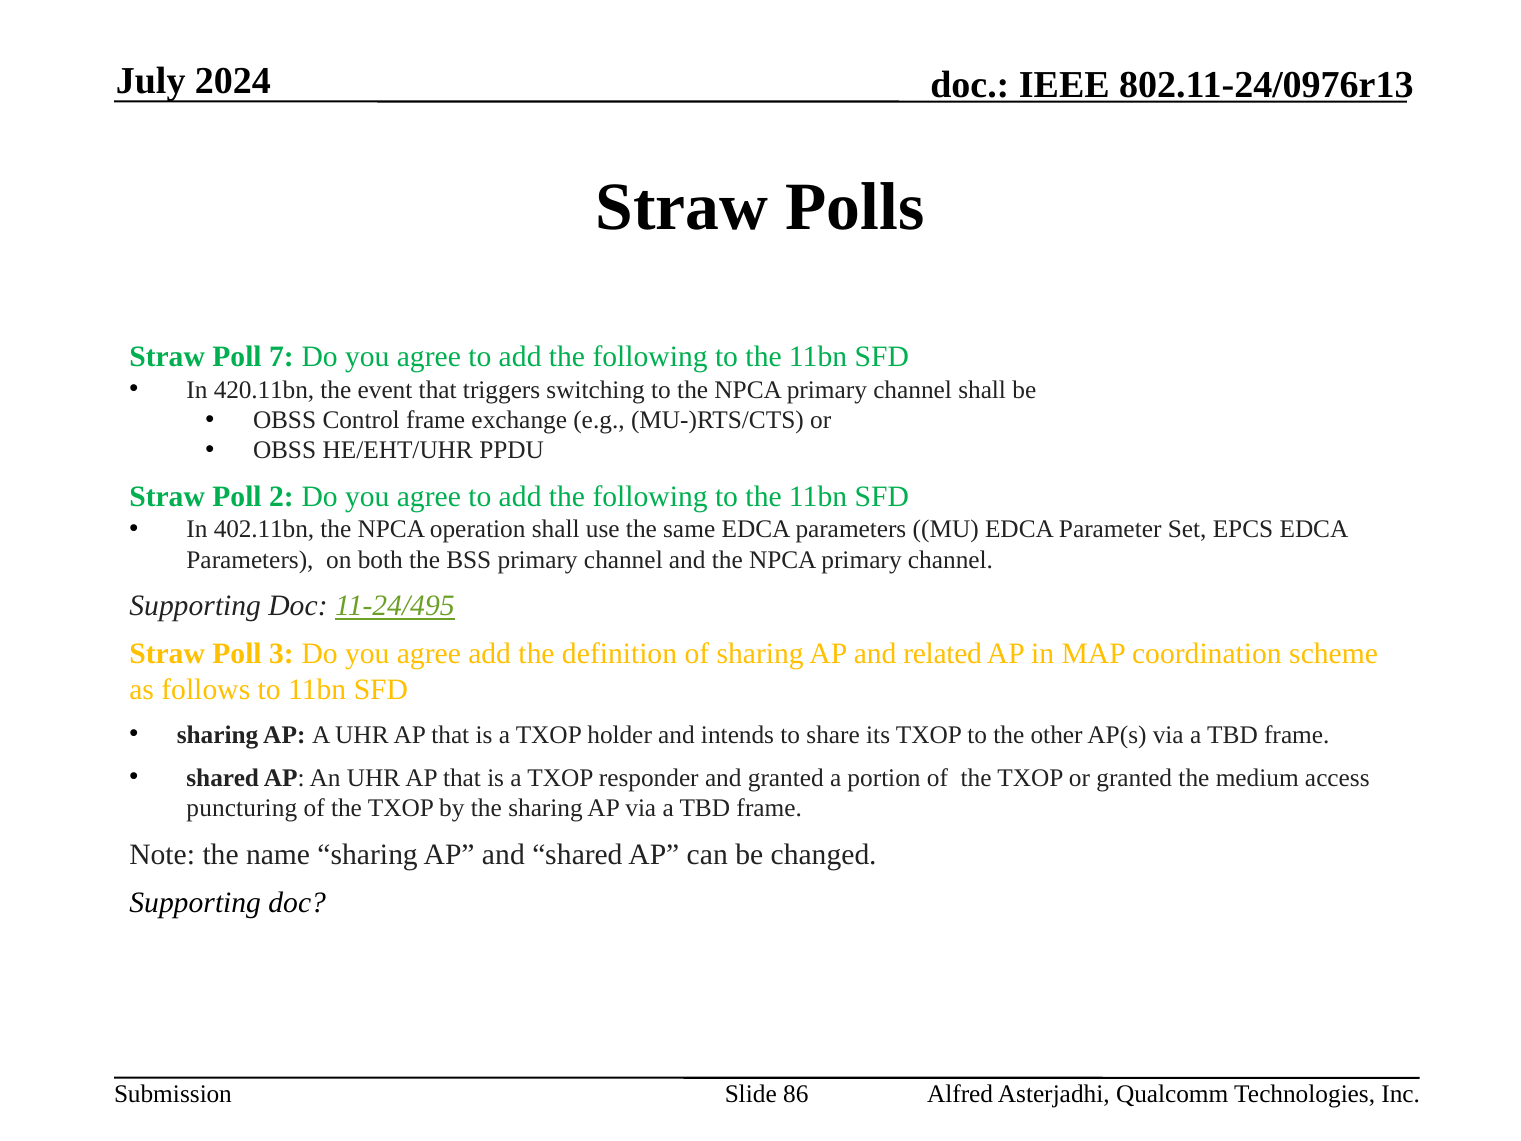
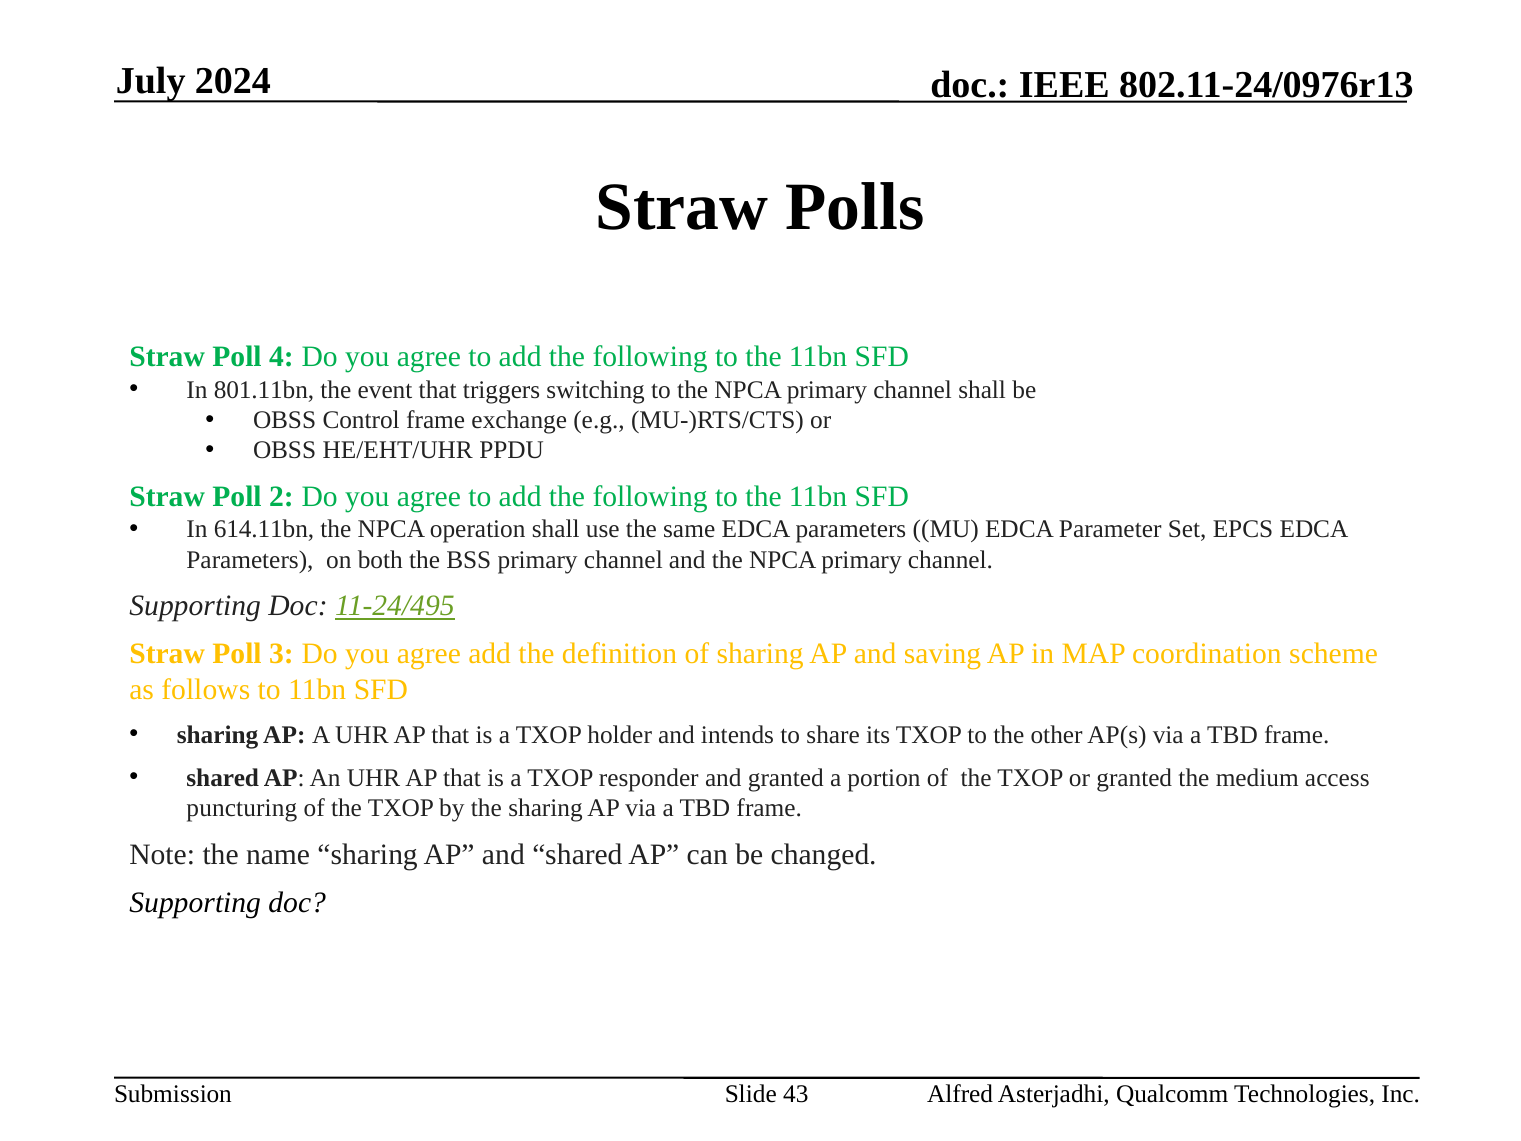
7: 7 -> 4 (281, 357)
420.11bn: 420.11bn -> 801.11bn (264, 390)
402.11bn: 402.11bn -> 614.11bn (264, 529)
related: related -> saving (943, 654)
86: 86 -> 43 (796, 1094)
